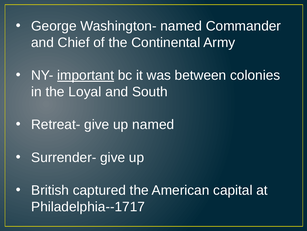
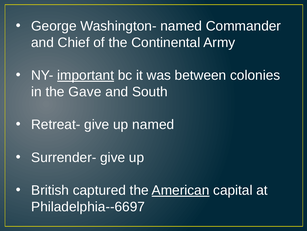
Loyal: Loyal -> Gave (85, 92)
American underline: none -> present (181, 190)
Philadelphia--1717: Philadelphia--1717 -> Philadelphia--6697 (88, 206)
